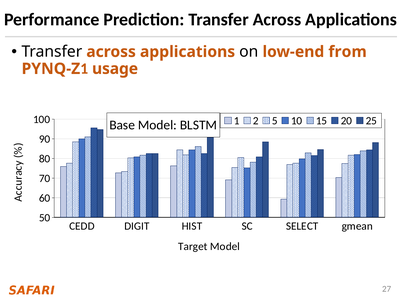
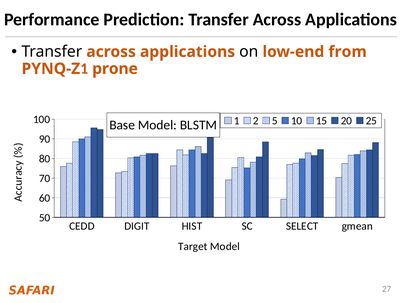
usage: usage -> prone (115, 69)
